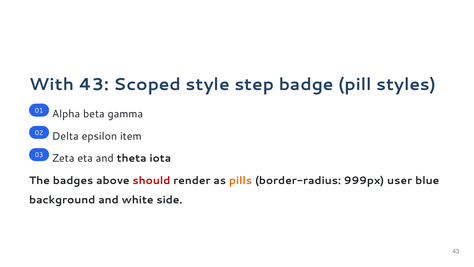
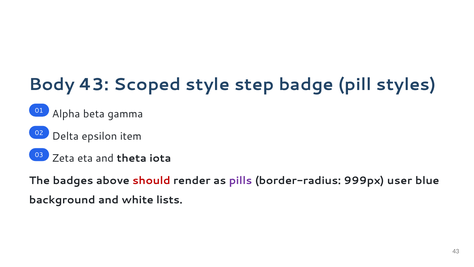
With: With -> Body (52, 84)
pills colour: orange -> purple (241, 180)
side: side -> lists (169, 200)
